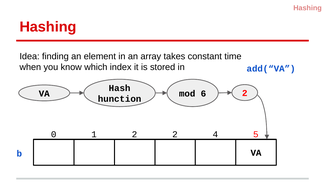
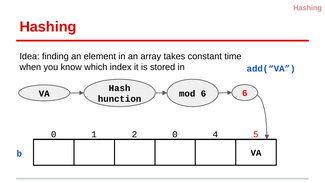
VA 2: 2 -> 6 (245, 93)
2 2: 2 -> 0 (175, 134)
